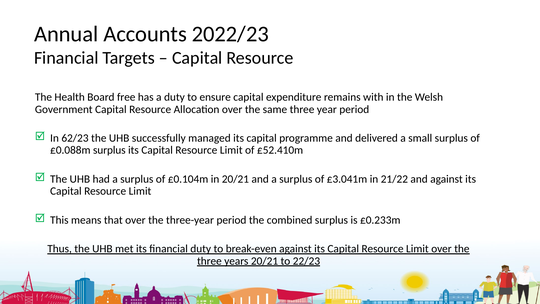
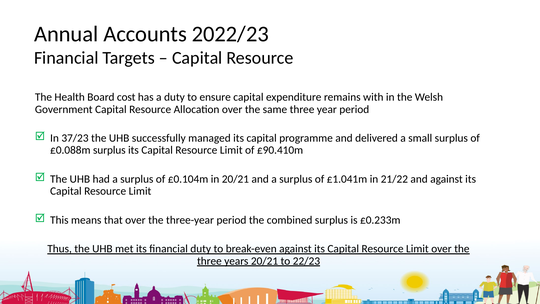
free: free -> cost (126, 97)
62/23: 62/23 -> 37/23 (75, 138)
£52.410m: £52.410m -> £90.410m (280, 150)
£3.041m: £3.041m -> £1.041m (347, 179)
